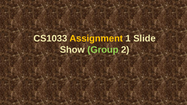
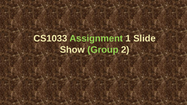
Assignment colour: yellow -> light green (96, 39)
